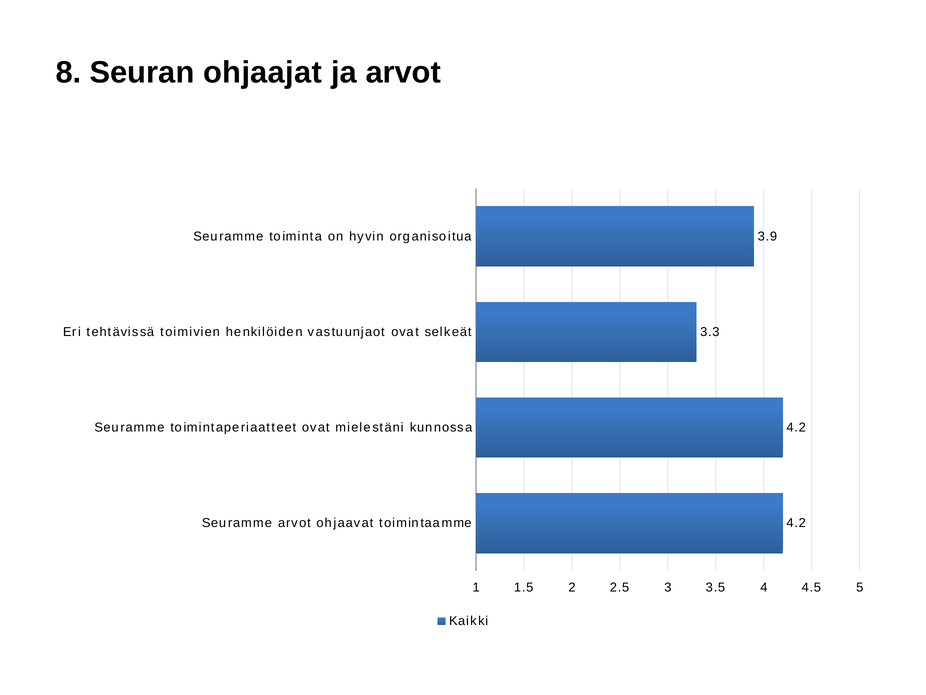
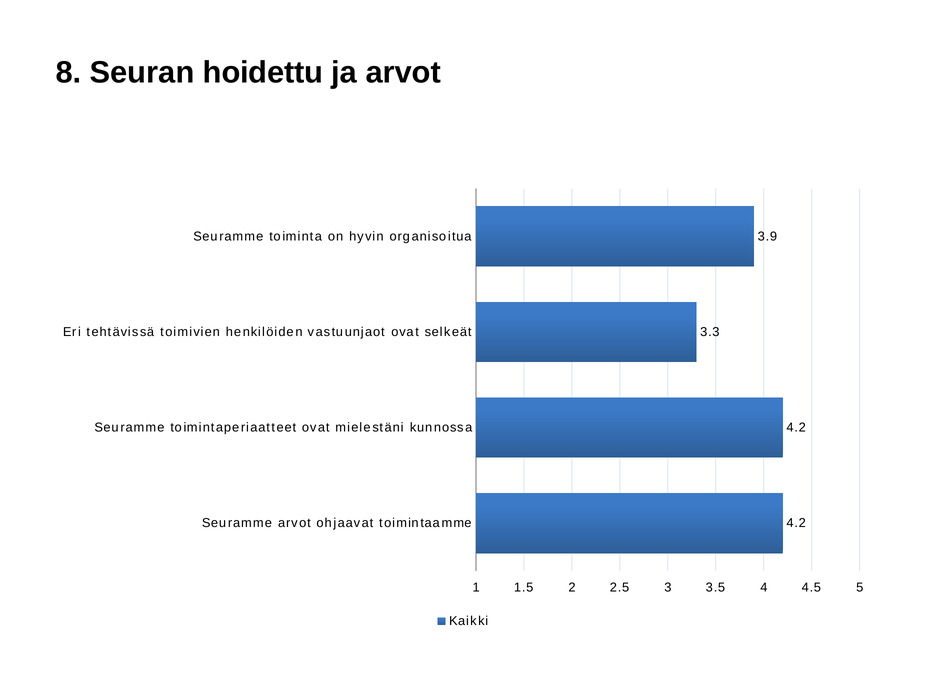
ohjaajat: ohjaajat -> hoidettu (263, 72)
